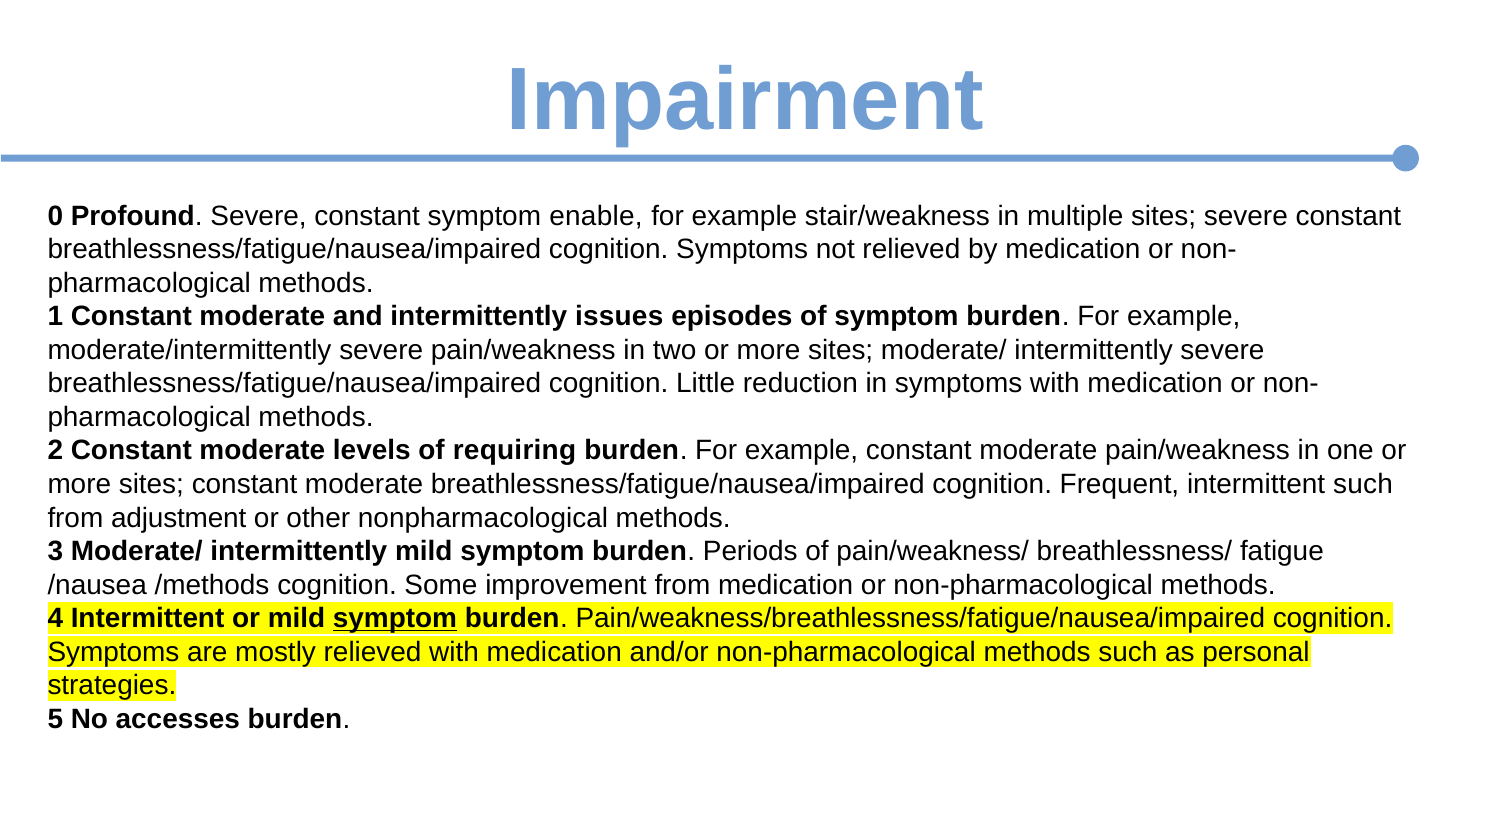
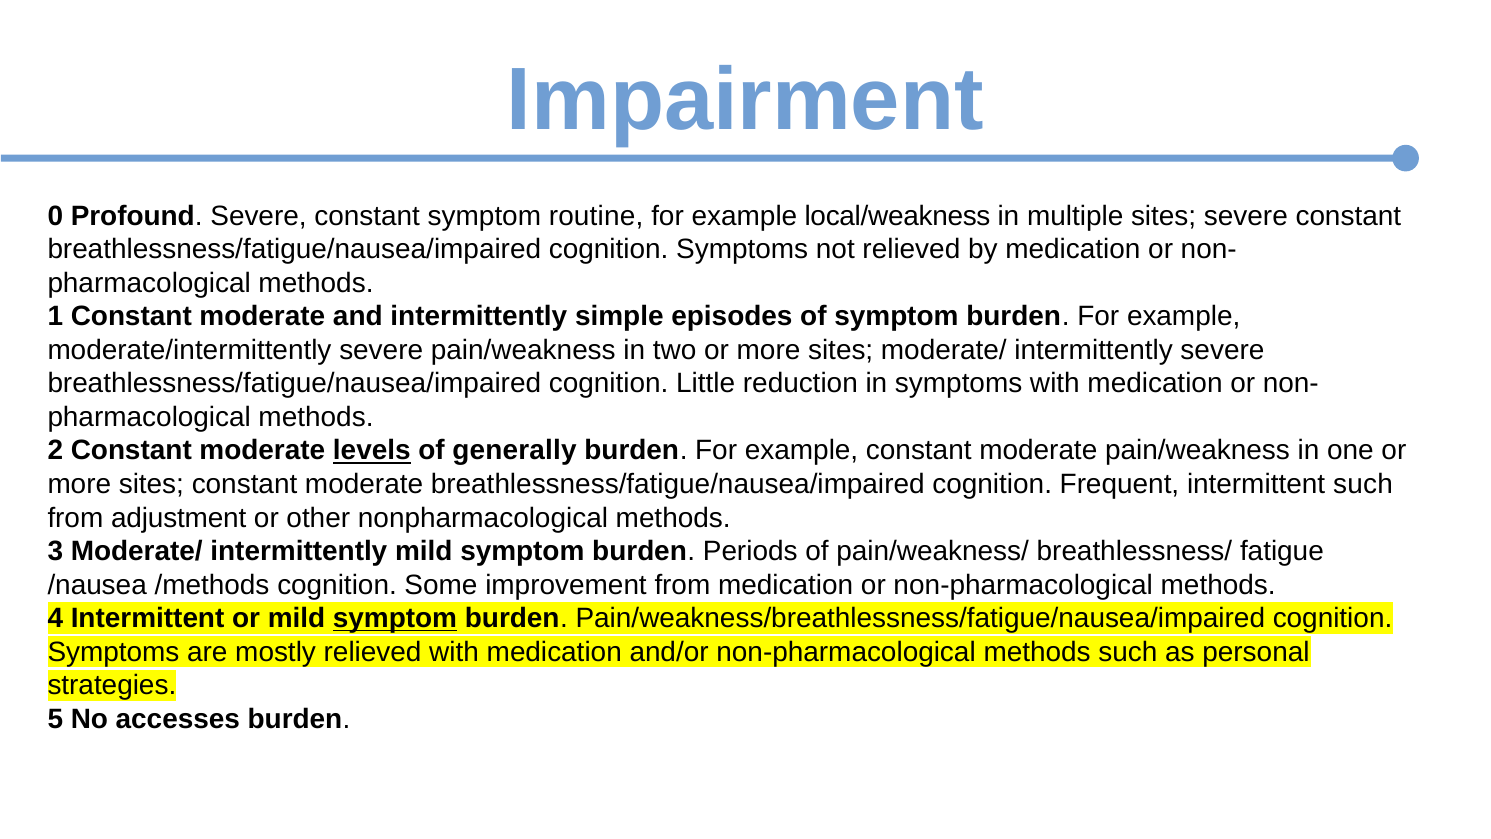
enable: enable -> routine (596, 216)
stair/weakness: stair/weakness -> local/weakness (898, 216)
issues: issues -> simple (619, 317)
levels underline: none -> present (372, 451)
requiring: requiring -> generally (515, 451)
